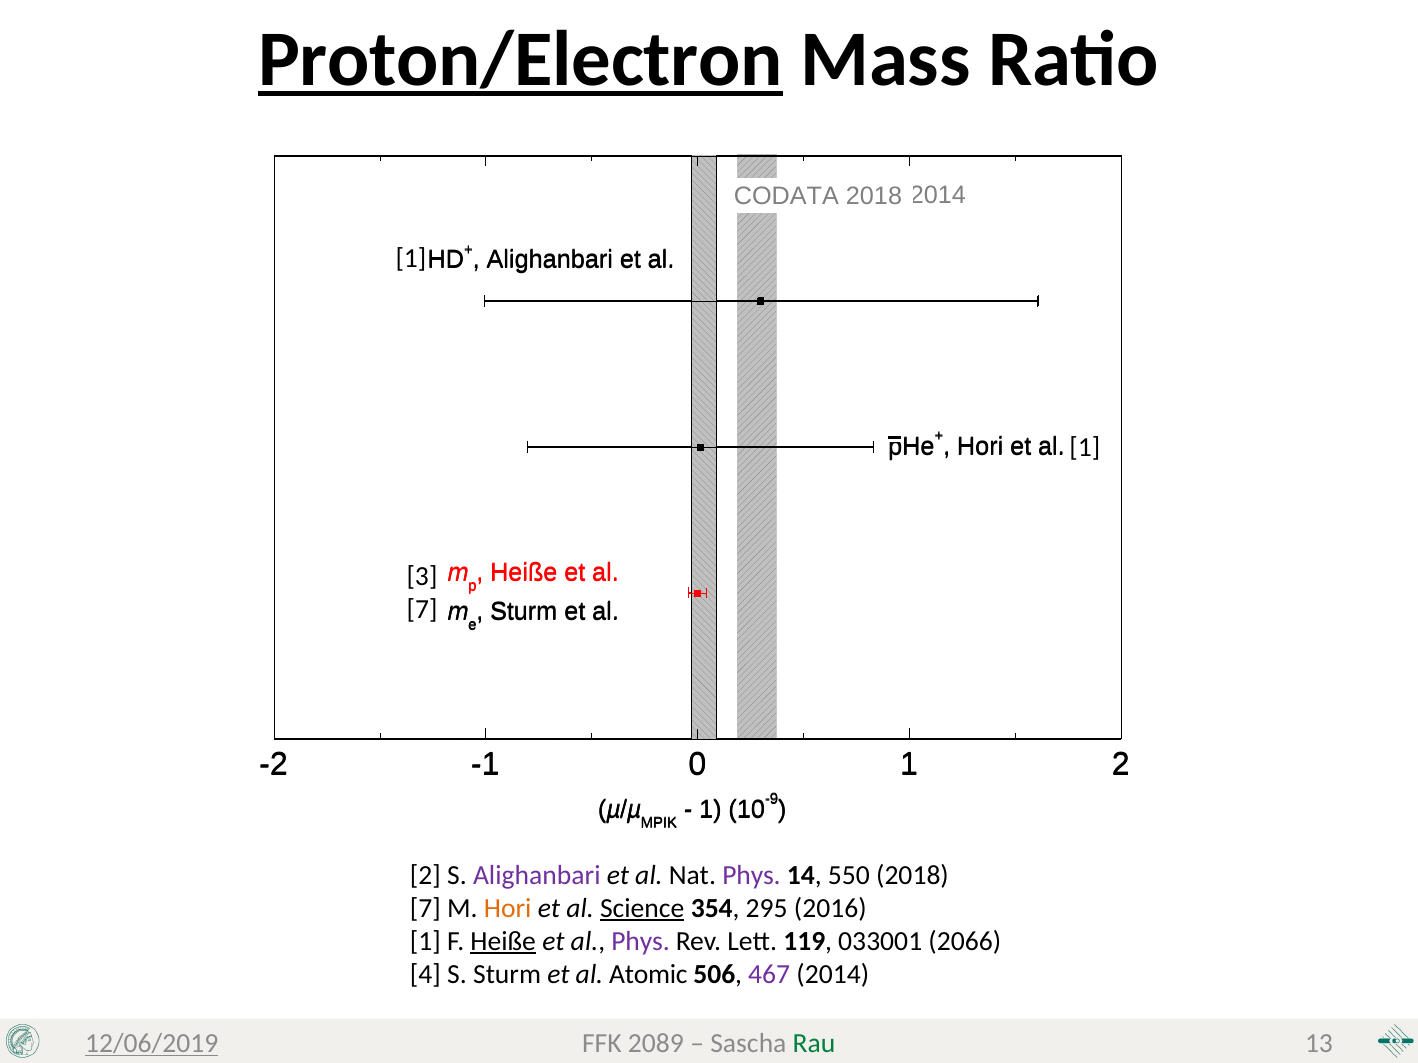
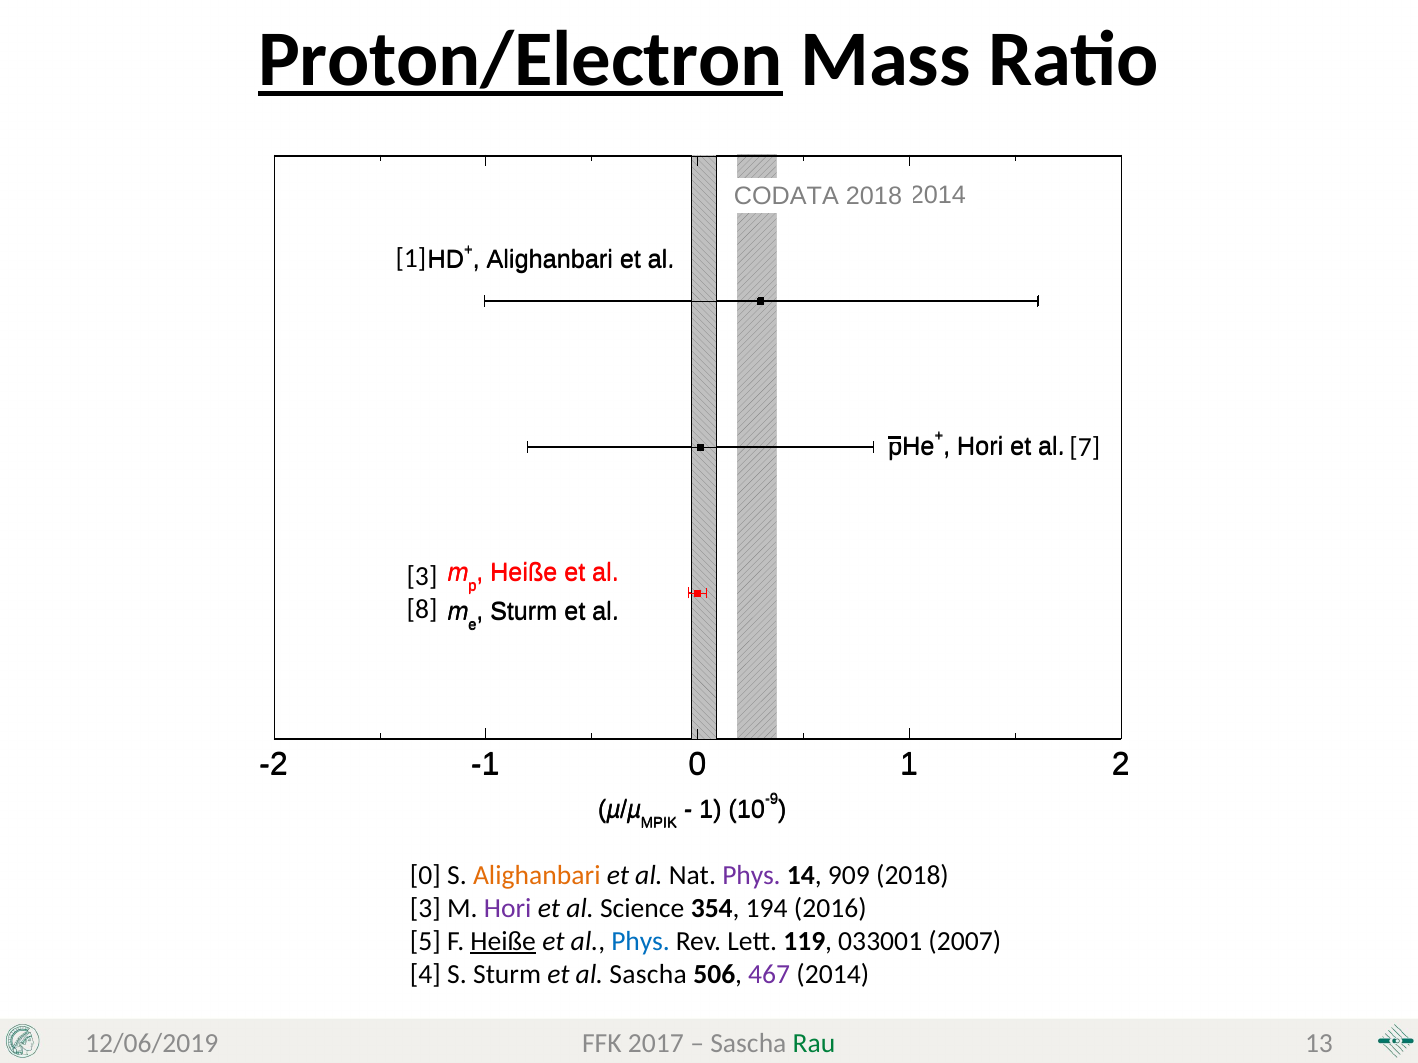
1: 1 -> 7 (1085, 448)
7: 7 -> 8 (422, 610)
2: 2 -> 0 (425, 875)
Alighanbari colour: purple -> orange (537, 875)
550: 550 -> 909 (849, 875)
7: 7 -> 3 (425, 909)
Hori colour: orange -> purple (508, 909)
Science underline: present -> none (642, 909)
295: 295 -> 194 (767, 909)
1: 1 -> 5 (425, 942)
Phys colour: purple -> blue (641, 942)
2066: 2066 -> 2007 (965, 942)
al Atomic: Atomic -> Sascha (648, 975)
12/06/2019 underline: present -> none (152, 1044)
2089: 2089 -> 2017 (656, 1044)
